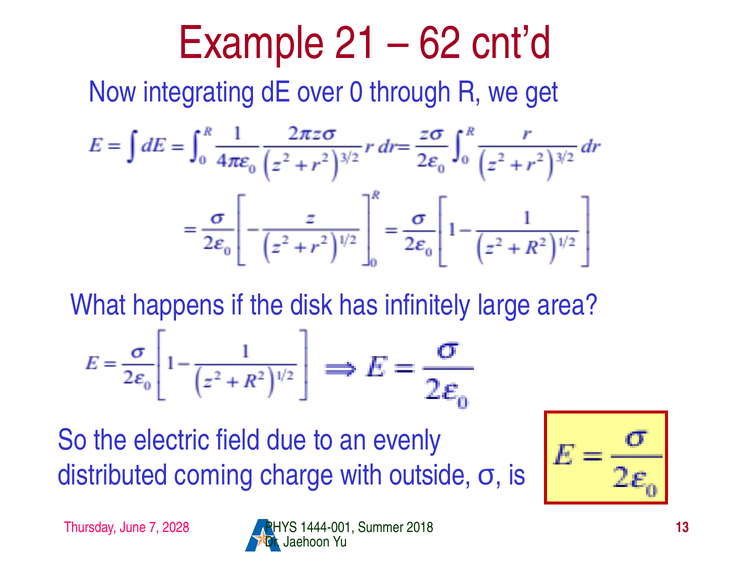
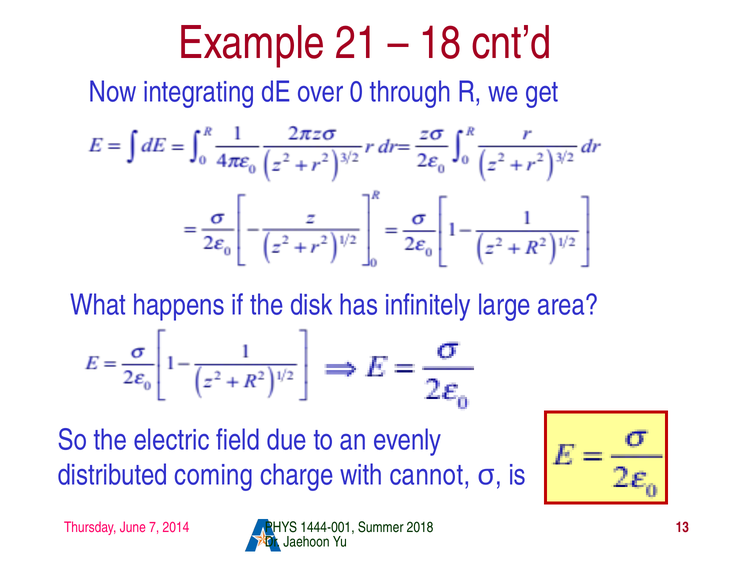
62: 62 -> 18 (440, 43)
outside: outside -> cannot (430, 476)
2028: 2028 -> 2014 (176, 528)
